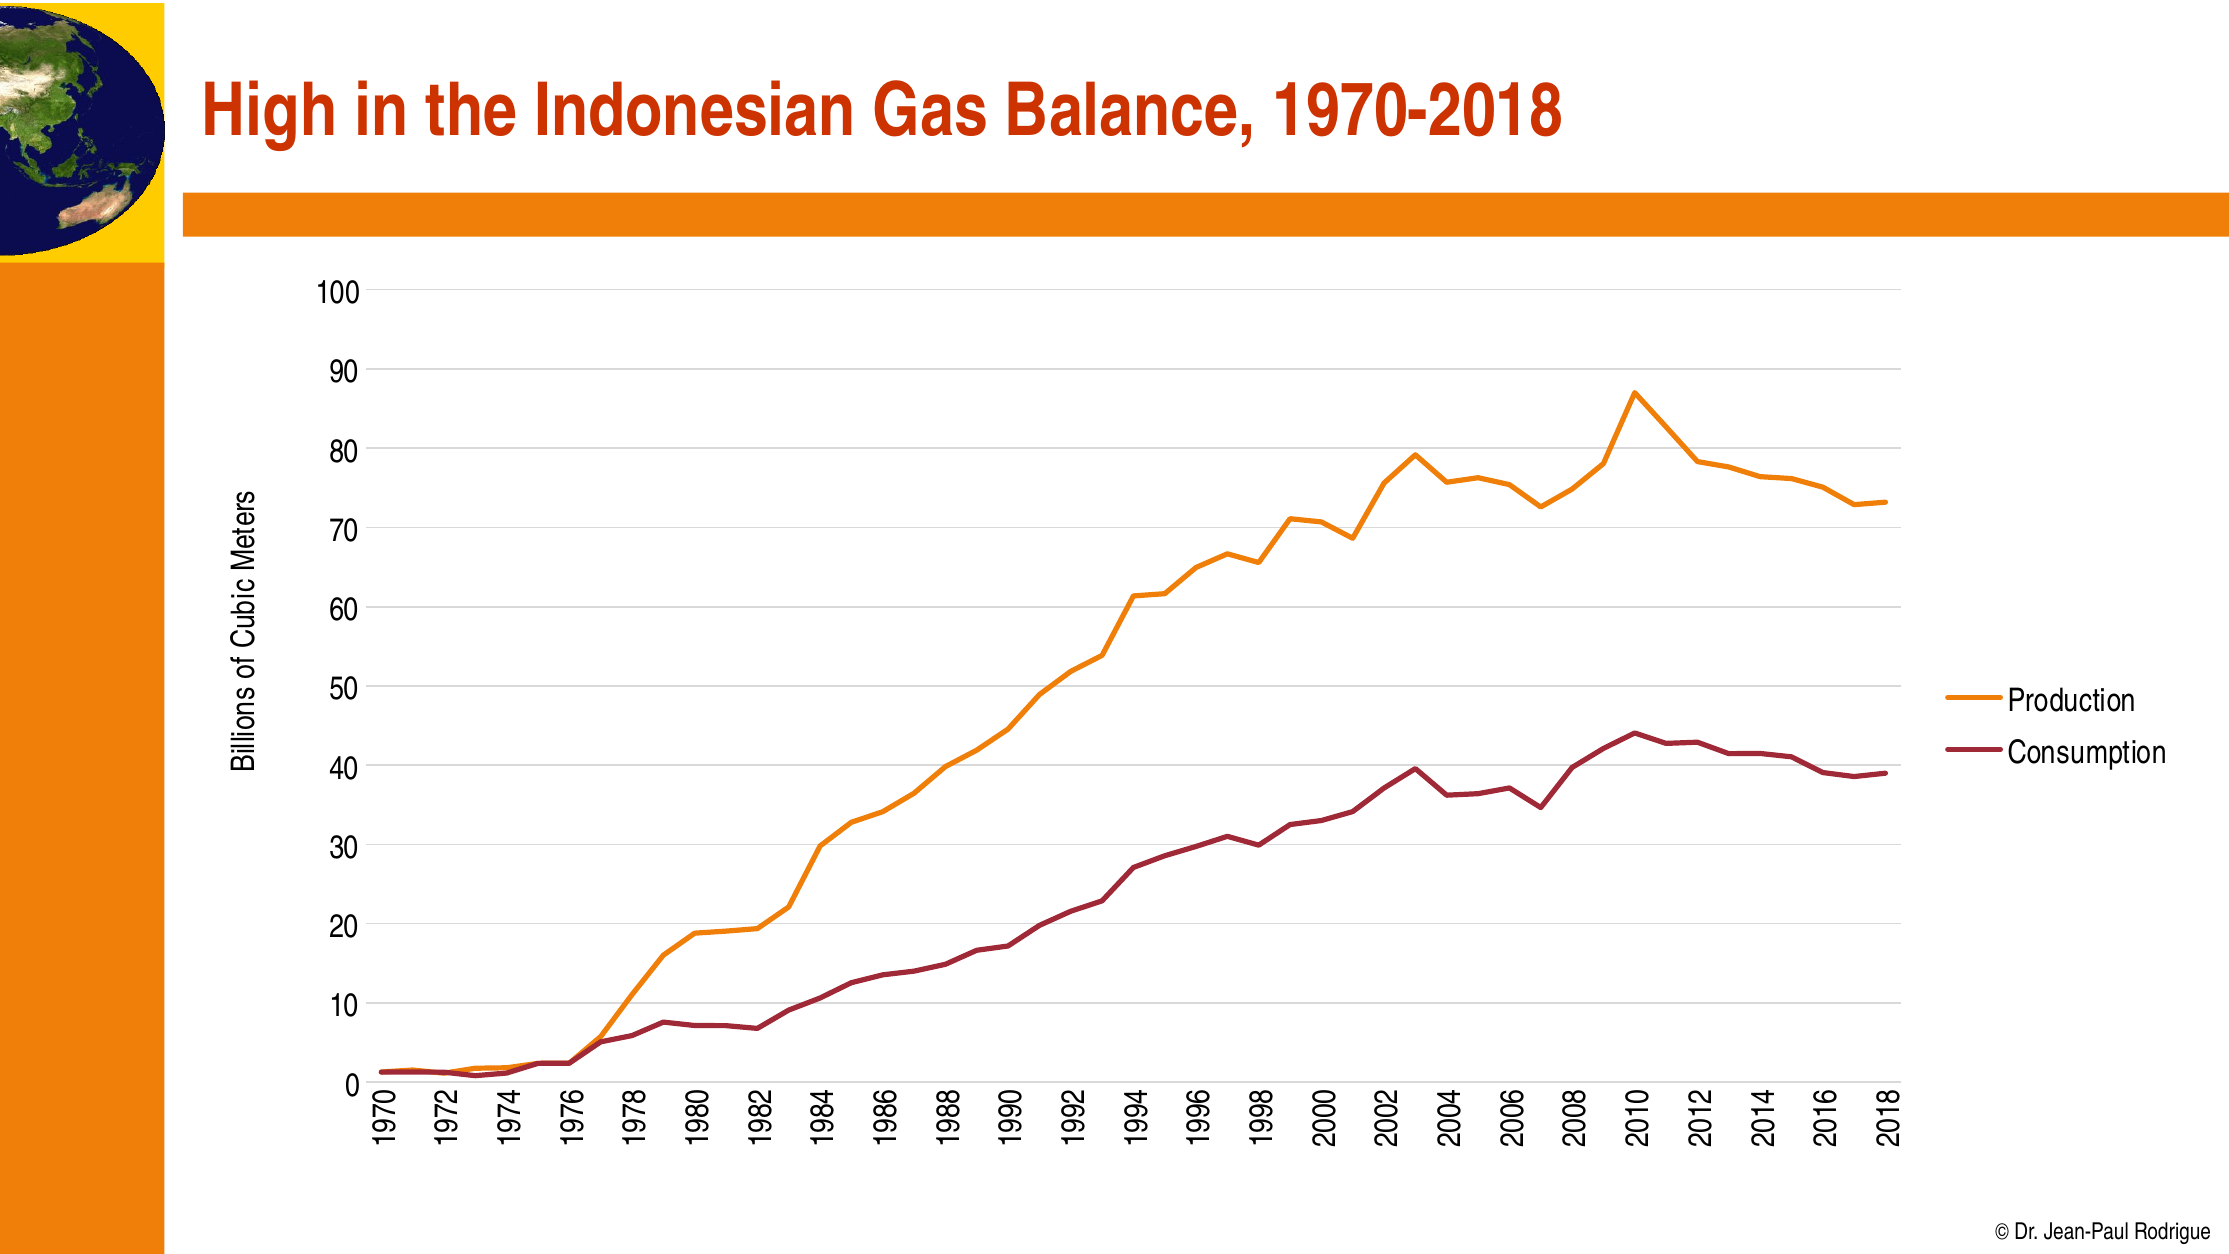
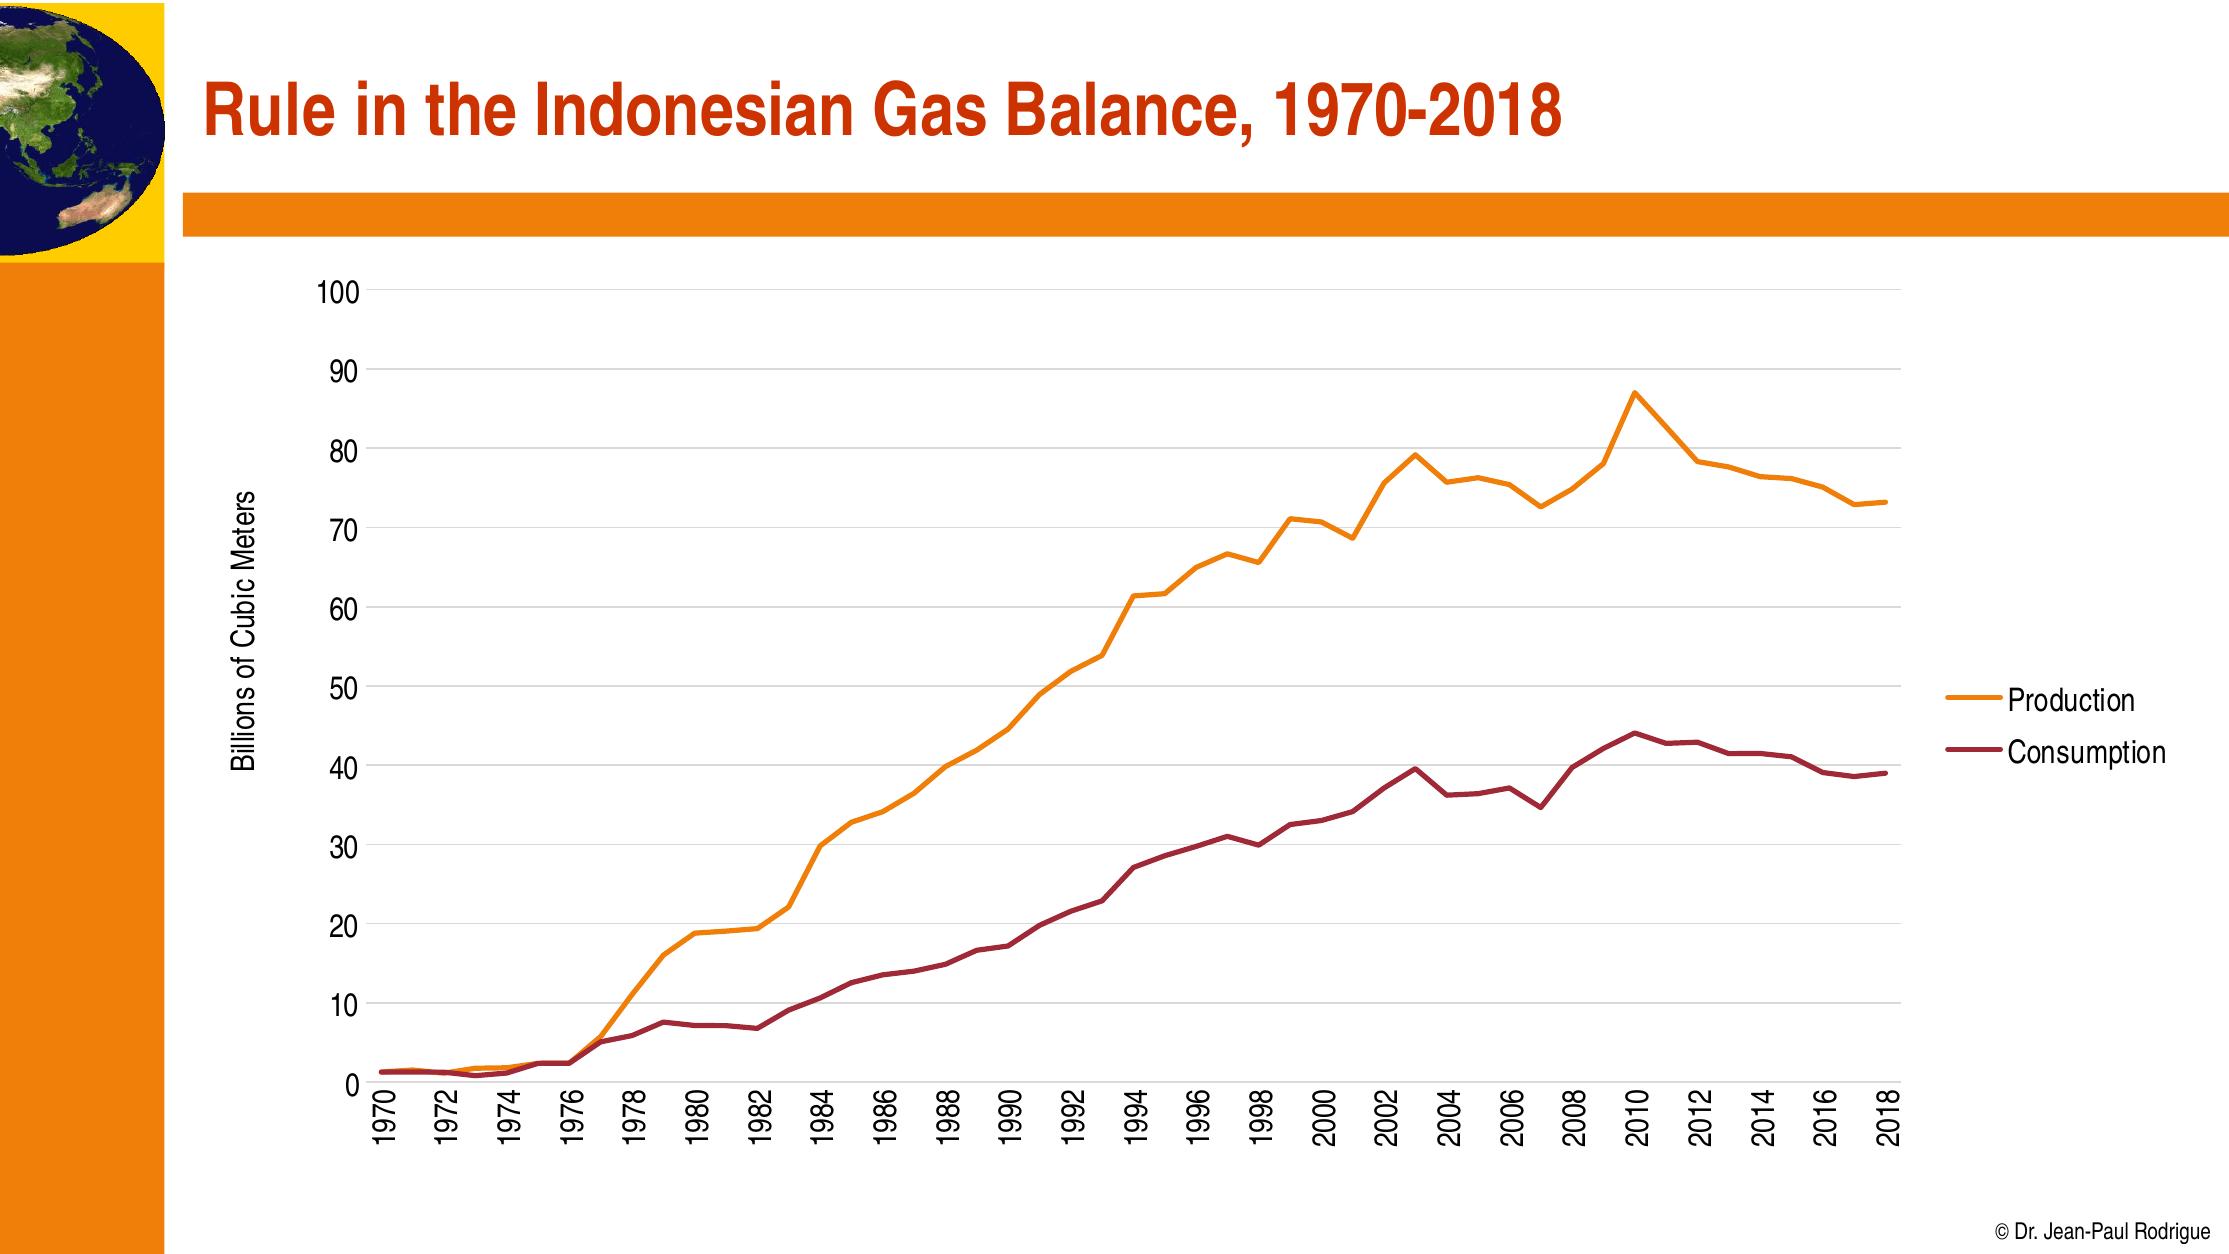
High: High -> Rule (269, 111)
